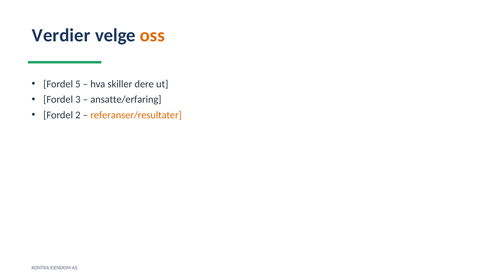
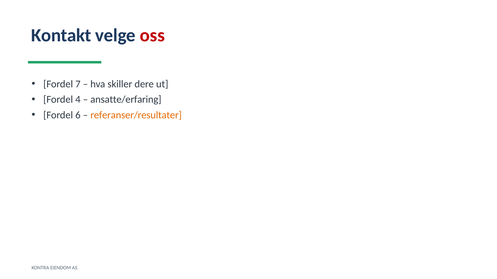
Verdier: Verdier -> Kontakt (61, 35)
oss colour: orange -> red (152, 35)
5: 5 -> 7 (78, 84)
3: 3 -> 4 (78, 100)
2: 2 -> 6 (78, 115)
